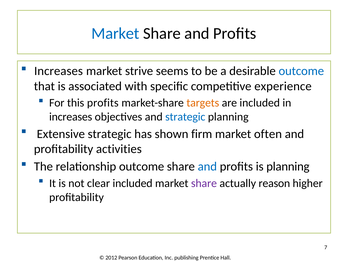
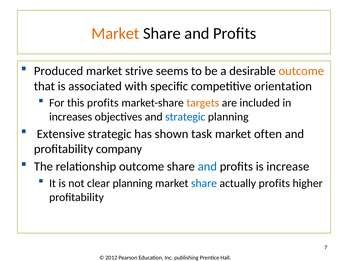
Market colour: blue -> orange (115, 33)
Increases: Increases -> Produced (59, 71)
outcome colour: blue -> orange (301, 71)
experience: experience -> orientation (283, 86)
firm: firm -> task (202, 134)
activities: activities -> company (119, 149)
is planning: planning -> increase (288, 167)
clear included: included -> planning (133, 183)
share colour: purple -> blue (204, 183)
actually reason: reason -> profits (274, 183)
